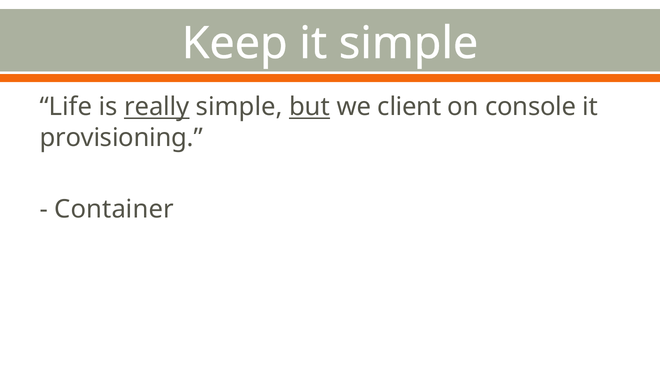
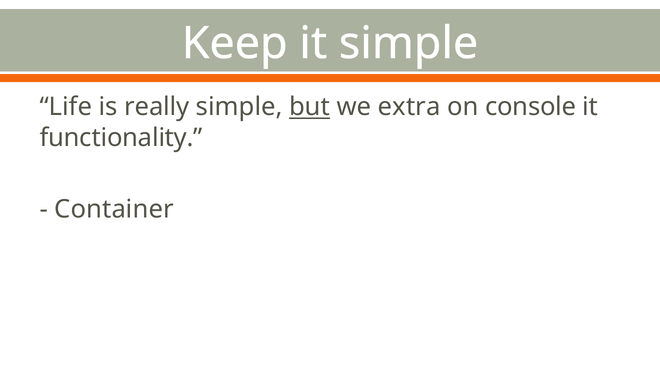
really underline: present -> none (157, 107)
client: client -> extra (409, 107)
provisioning: provisioning -> functionality (121, 138)
